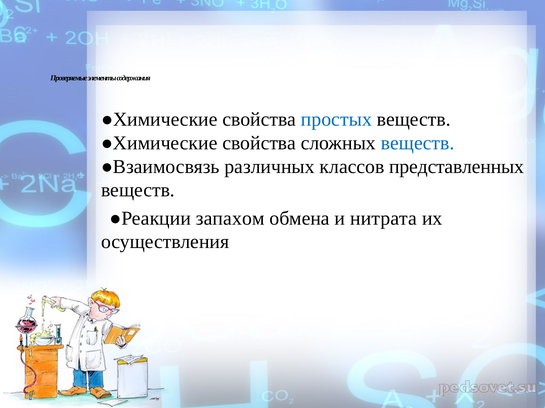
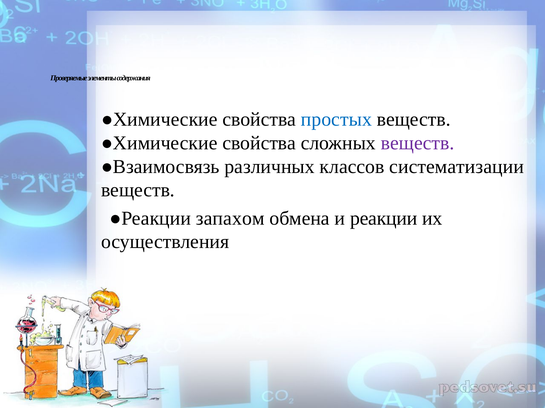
веществ colour: blue -> purple (418, 143)
представленных: представленных -> систематизации (457, 167)
нитрата: нитрата -> реакции (384, 219)
